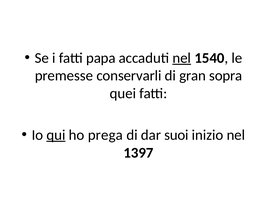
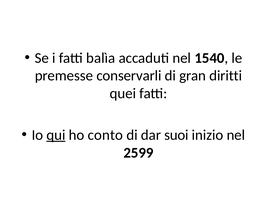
papa: papa -> balìa (101, 58)
nel underline: present -> none (182, 58)
sopra: sopra -> diritti (226, 76)
prega: prega -> conto (105, 135)
1397: 1397 -> 2599 (138, 153)
